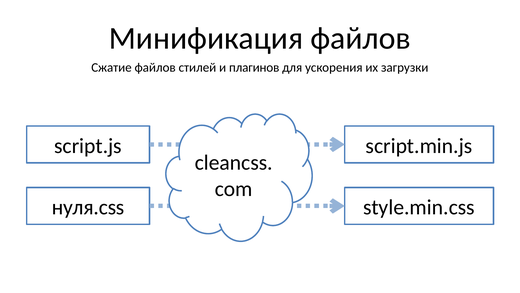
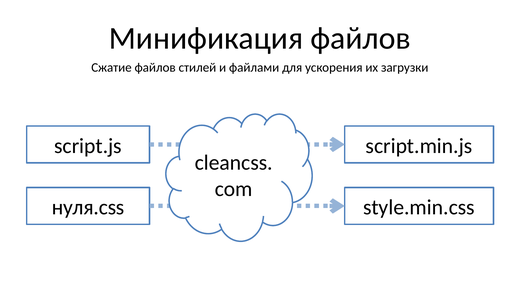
плагинов: плагинов -> файлами (254, 67)
